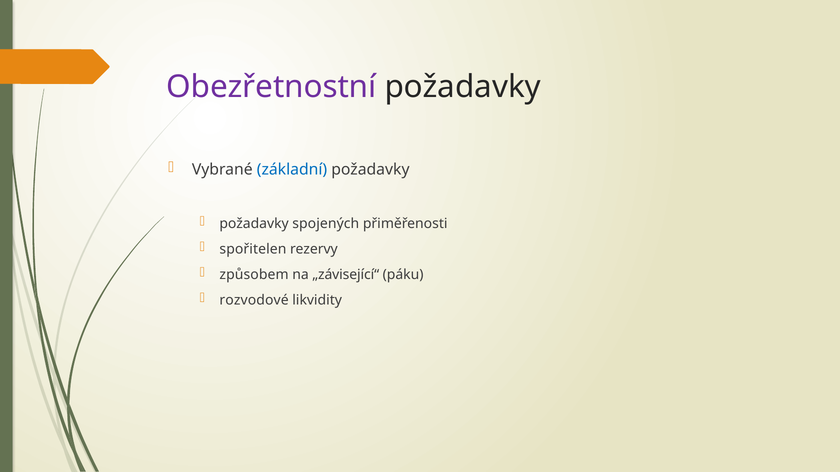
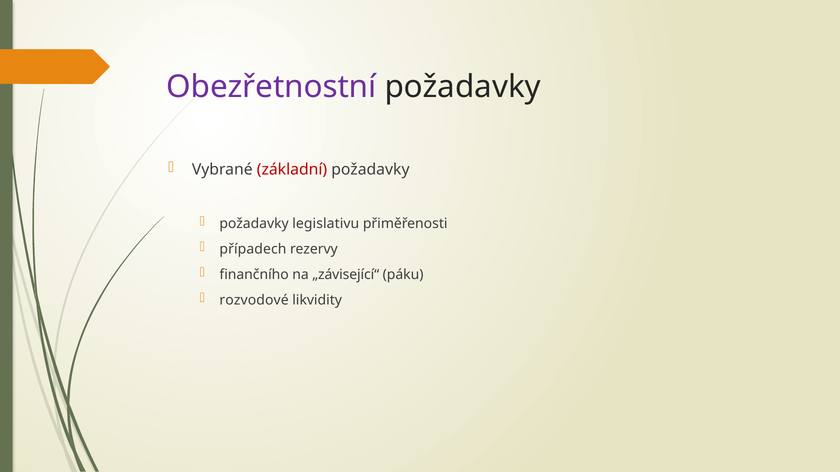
základní colour: blue -> red (292, 170)
spojených: spojených -> legislativu (326, 224)
spořitelen: spořitelen -> případech (253, 249)
způsobem: způsobem -> finančního (254, 275)
